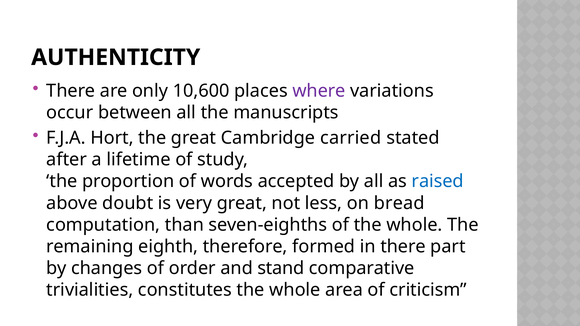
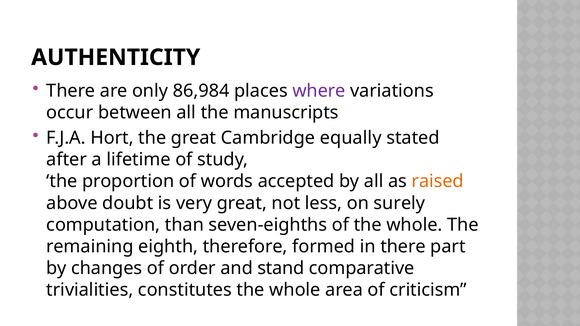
10,600: 10,600 -> 86,984 (201, 91)
carried: carried -> equally (351, 138)
raised colour: blue -> orange (438, 181)
bread: bread -> surely (399, 203)
